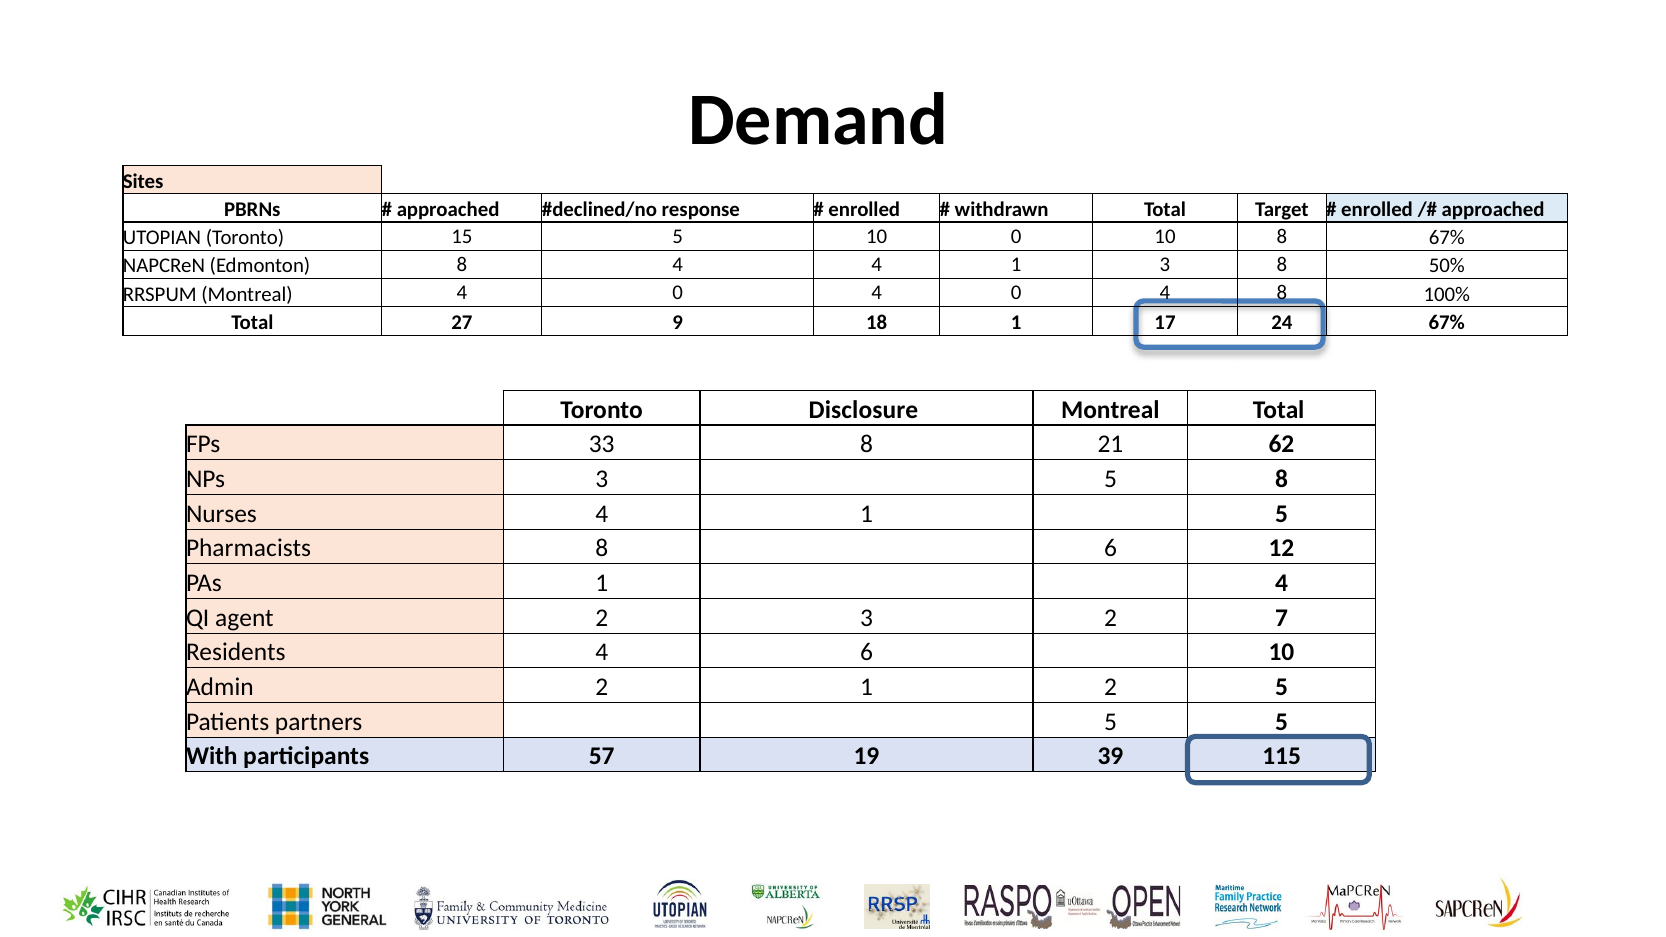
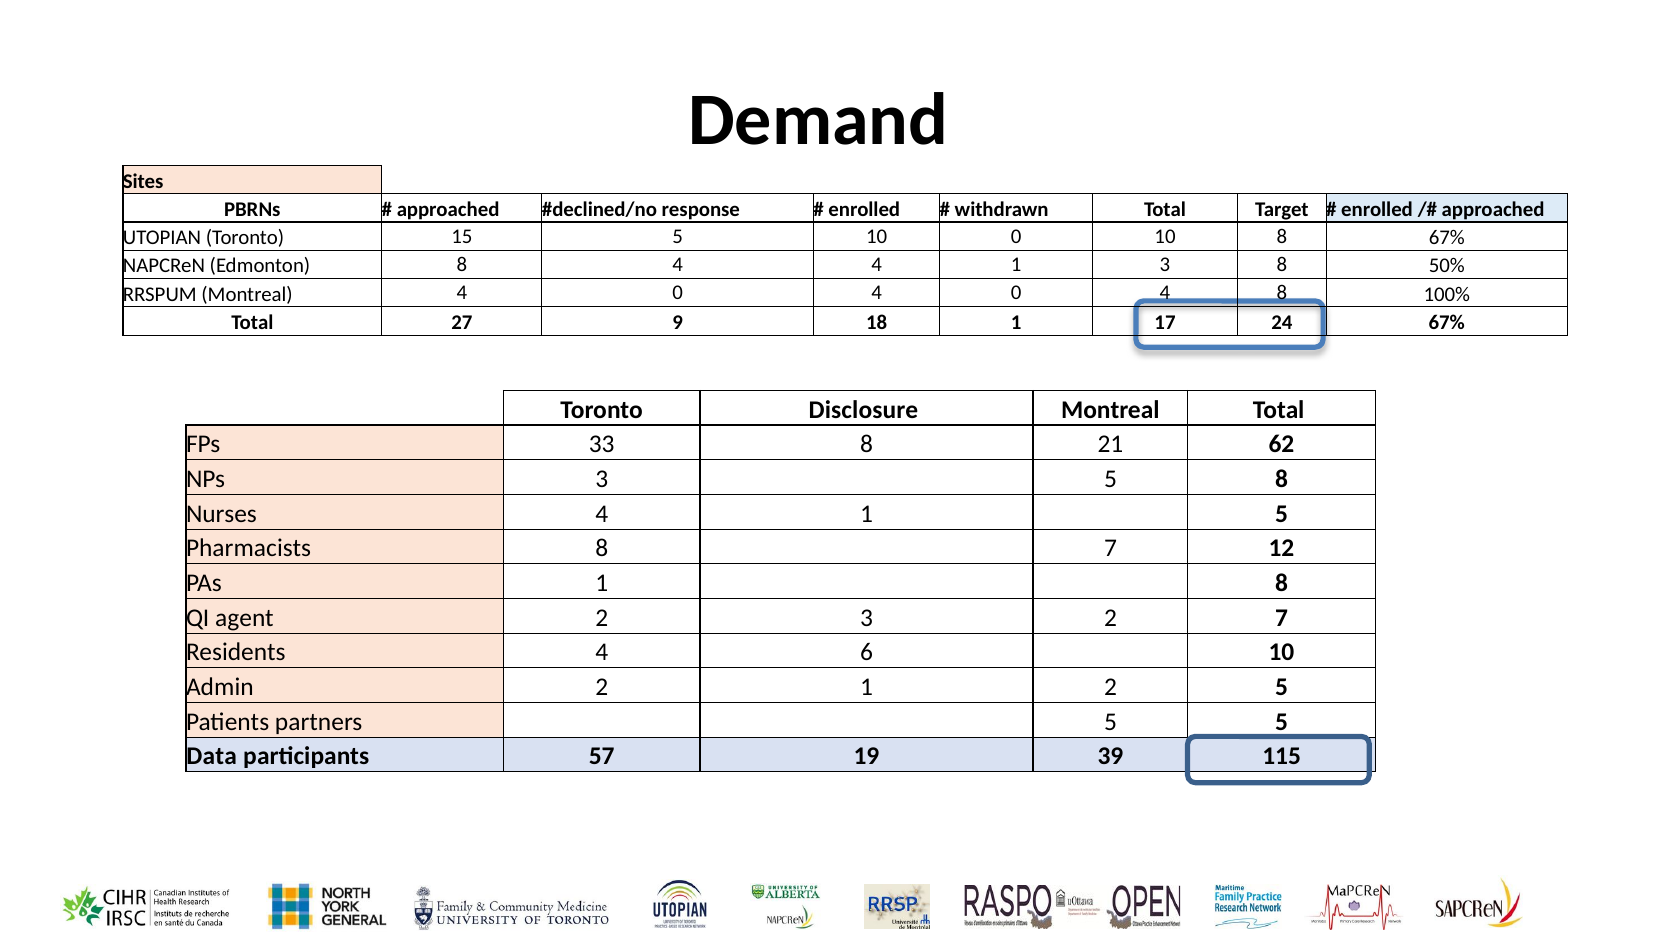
8 6: 6 -> 7 (1111, 549)
1 4: 4 -> 8 (1282, 583)
With: With -> Data (212, 757)
